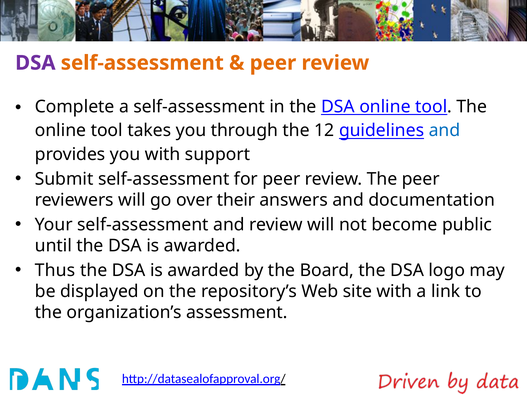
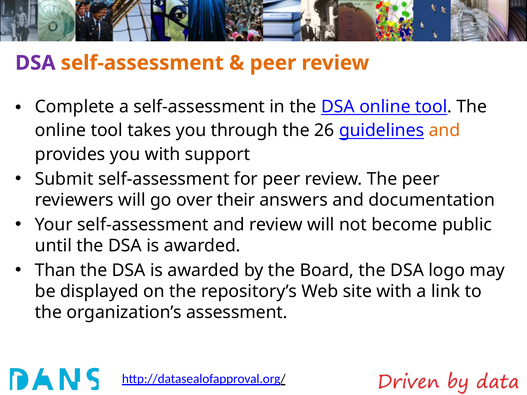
12: 12 -> 26 (324, 131)
and colour: blue -> orange (444, 131)
Thus: Thus -> Than (55, 271)
